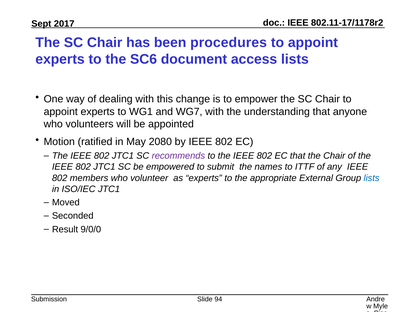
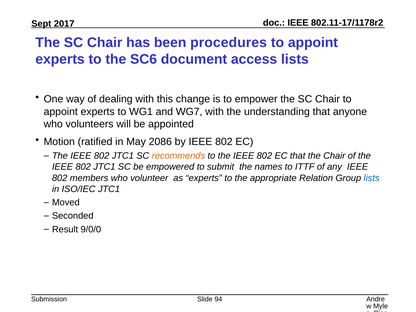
2080: 2080 -> 2086 (160, 142)
recommends colour: purple -> orange (178, 156)
External: External -> Relation (316, 178)
